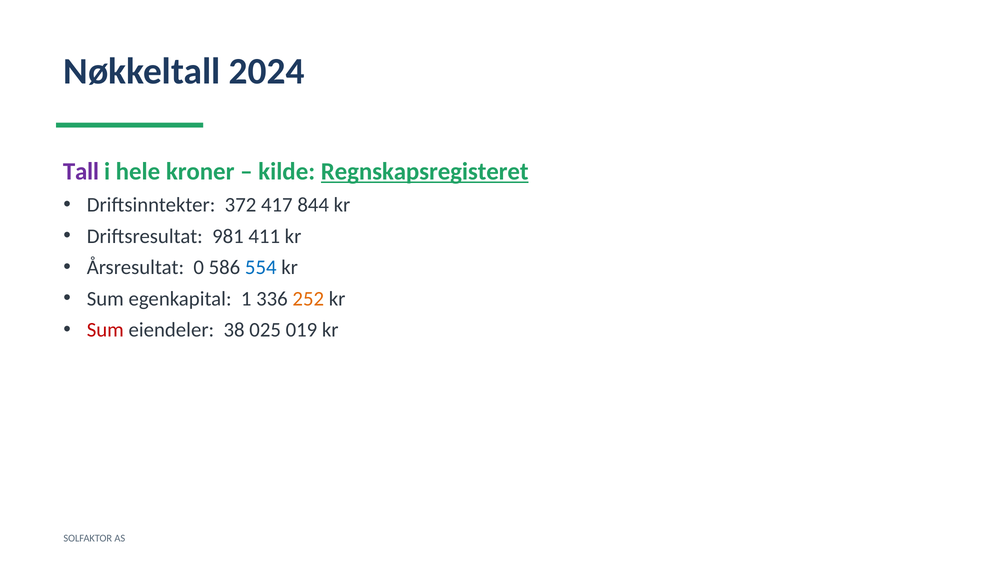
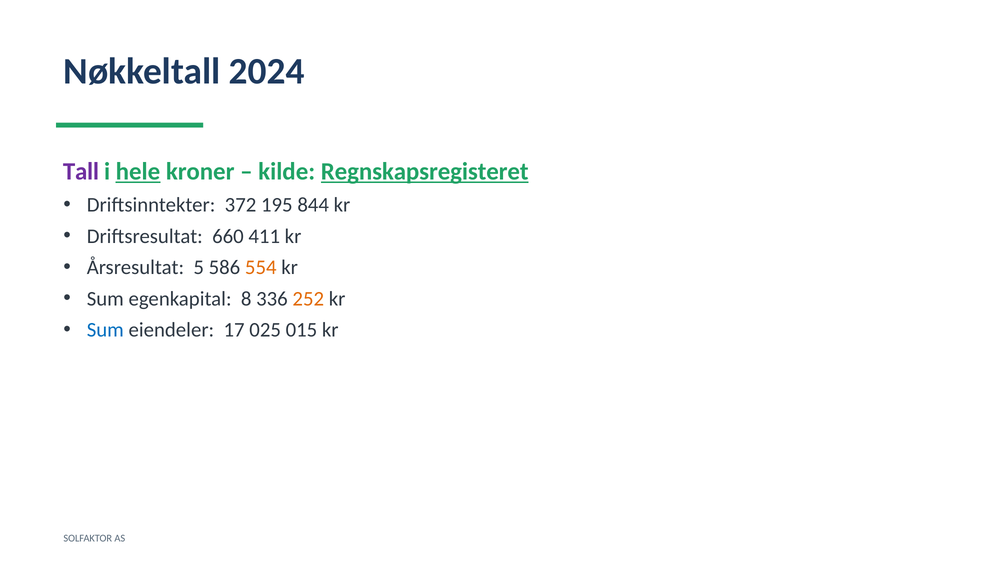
hele underline: none -> present (138, 172)
417: 417 -> 195 (277, 205)
981: 981 -> 660 (228, 236)
0: 0 -> 5 (199, 267)
554 colour: blue -> orange (261, 267)
1: 1 -> 8 (246, 299)
Sum colour: red -> blue (105, 330)
38: 38 -> 17 (234, 330)
019: 019 -> 015 (301, 330)
